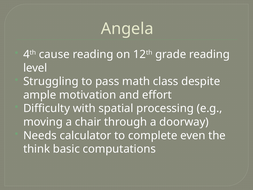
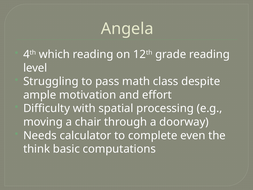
cause: cause -> which (54, 54)
